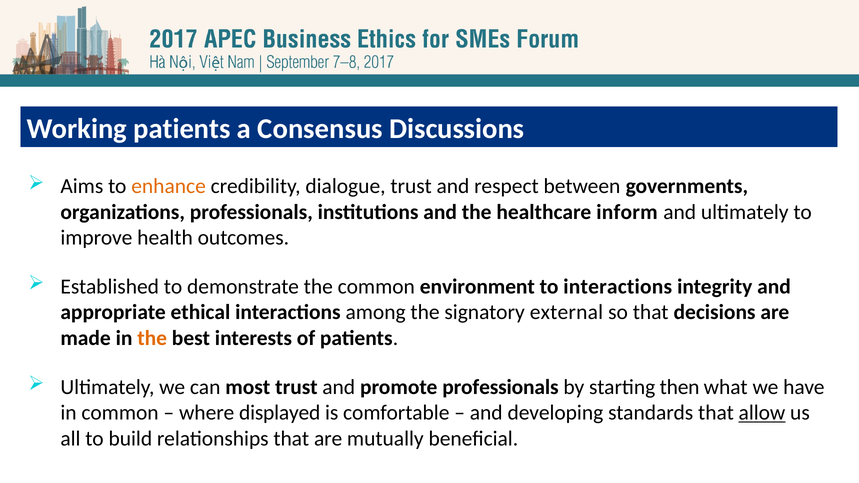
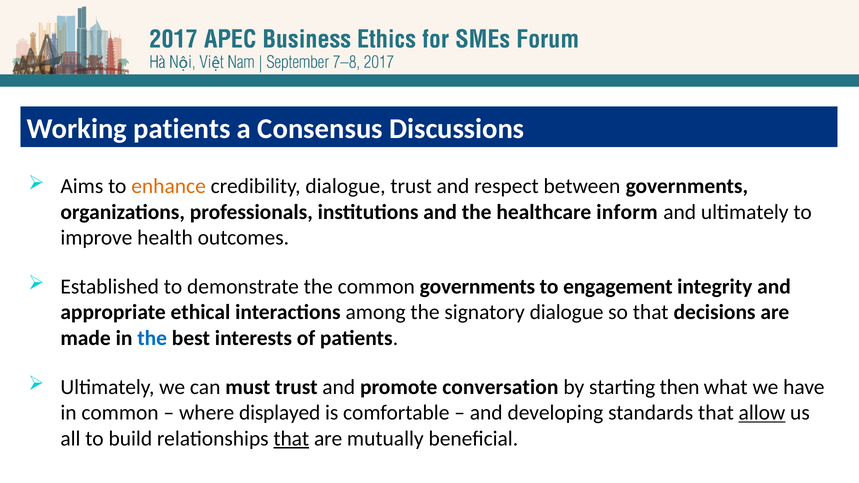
common environment: environment -> governments (477, 287)
to interactions: interactions -> engagement (618, 287)
signatory external: external -> dialogue (567, 312)
the colour: orange -> blue (152, 338)
most: most -> must (248, 387)
promote professionals: professionals -> conversation (500, 387)
that underline: none -> present (291, 439)
